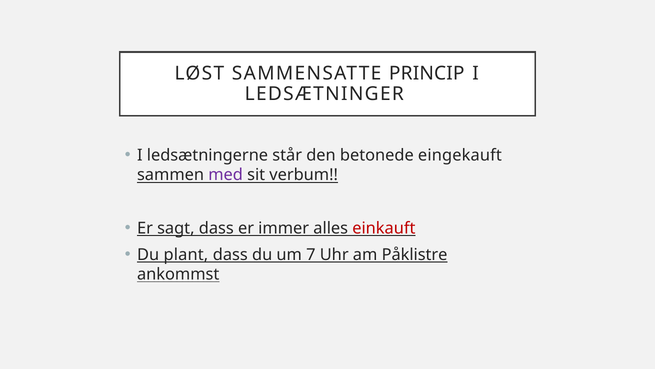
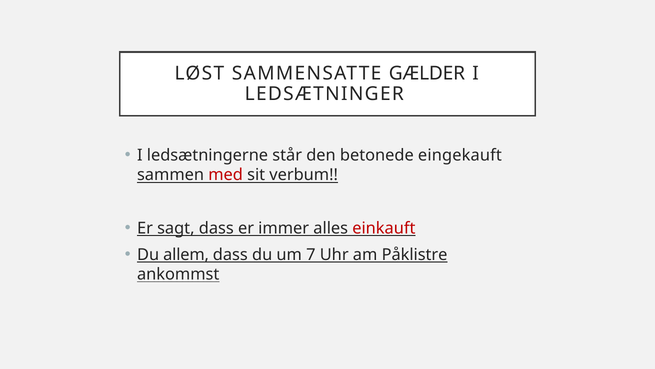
PRINCIP: PRINCIP -> GÆLDER (427, 73)
med colour: purple -> red (226, 175)
plant: plant -> allem (186, 254)
